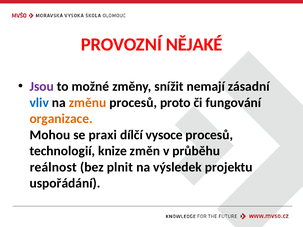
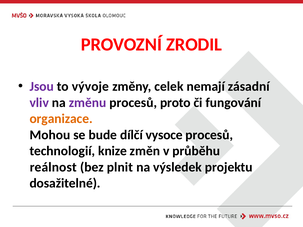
NĚJAKÉ: NĚJAKÉ -> ZRODIL (194, 44)
možné: možné -> vývoje (90, 87)
snížit: snížit -> celek (169, 87)
vliv colour: blue -> purple (39, 103)
změnu colour: orange -> purple (88, 103)
praxi: praxi -> bude (103, 135)
uspořádání: uspořádání -> dosažitelné (65, 184)
